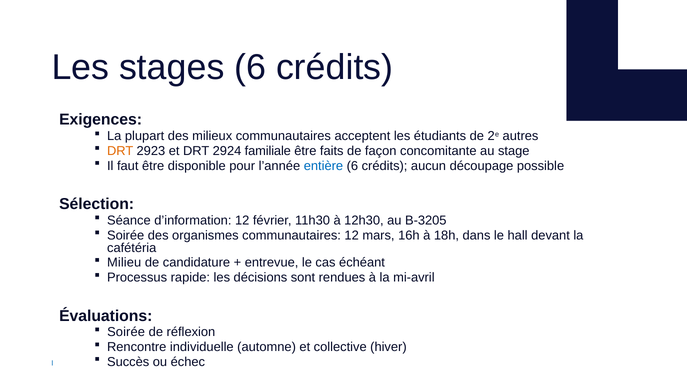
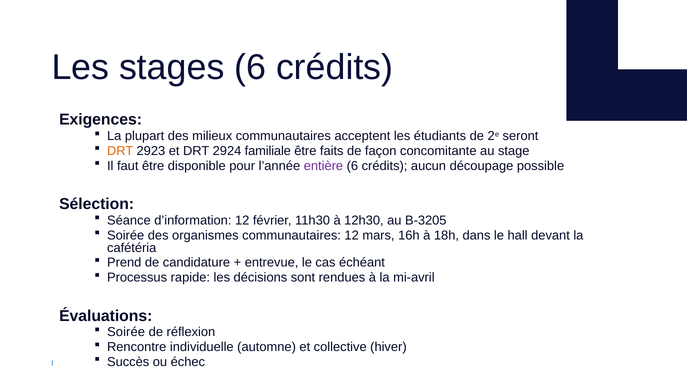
autres: autres -> seront (521, 136)
entière colour: blue -> purple (323, 166)
Milieu: Milieu -> Prend (124, 262)
